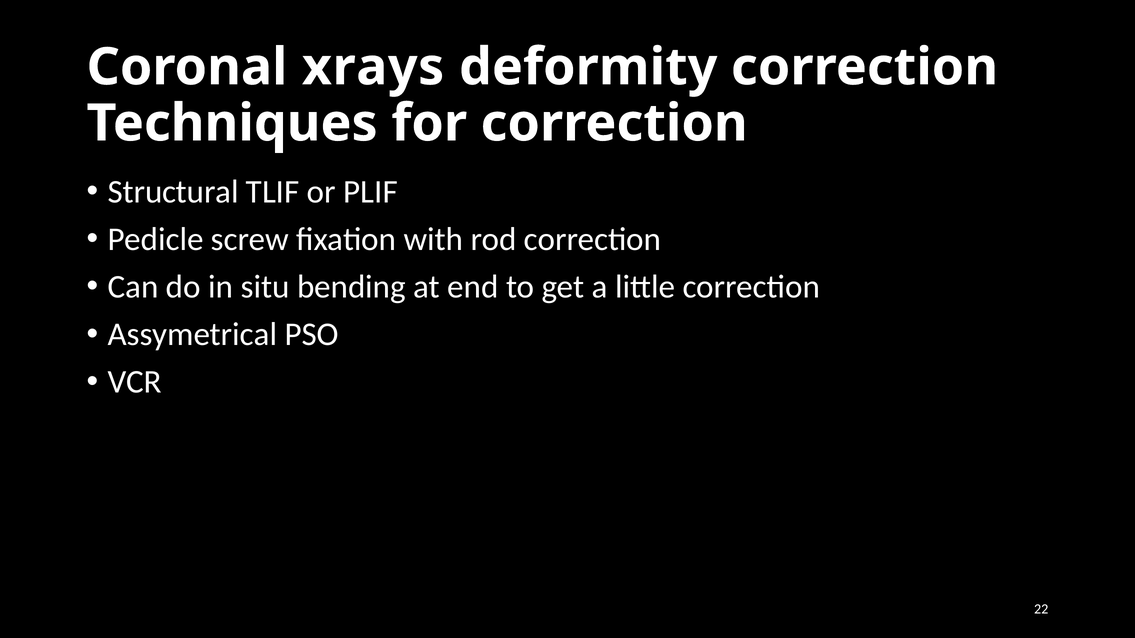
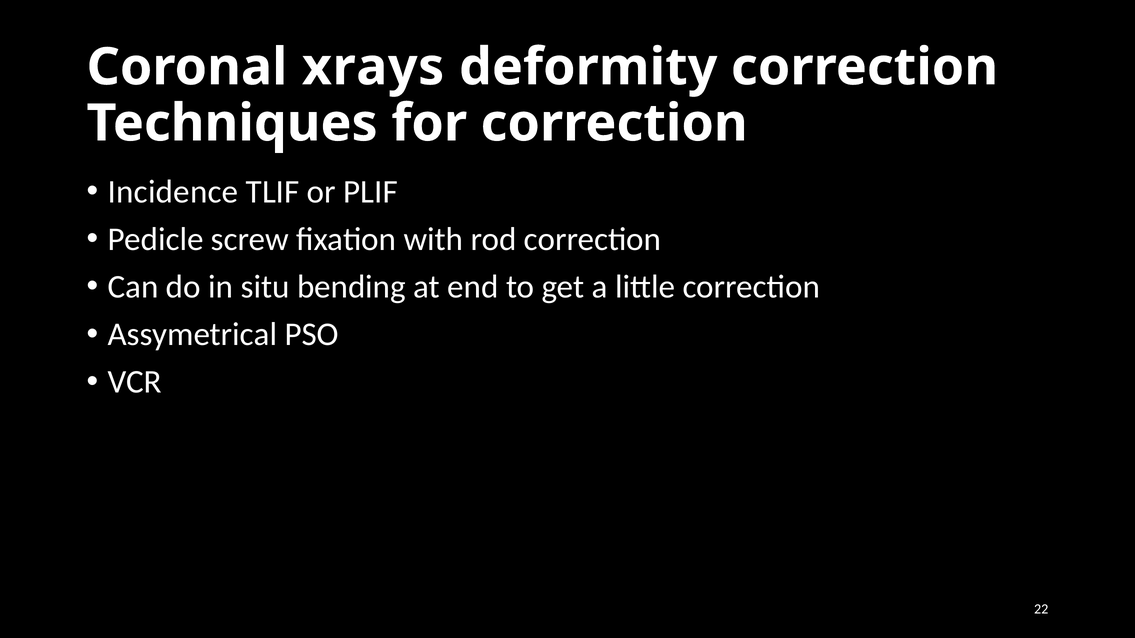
Structural: Structural -> Incidence (173, 192)
